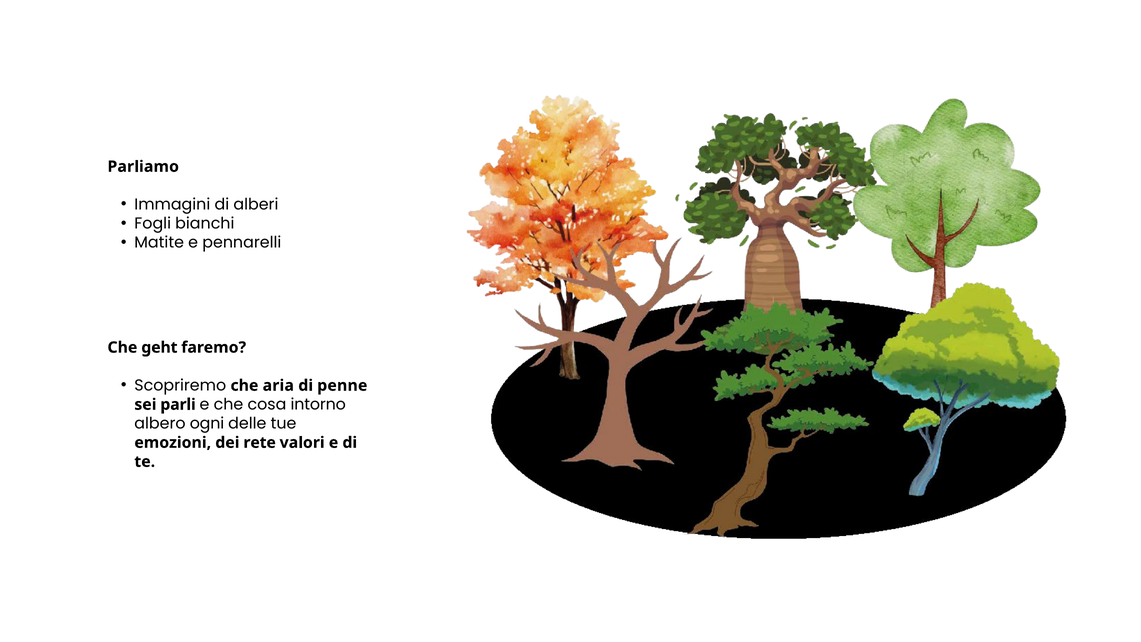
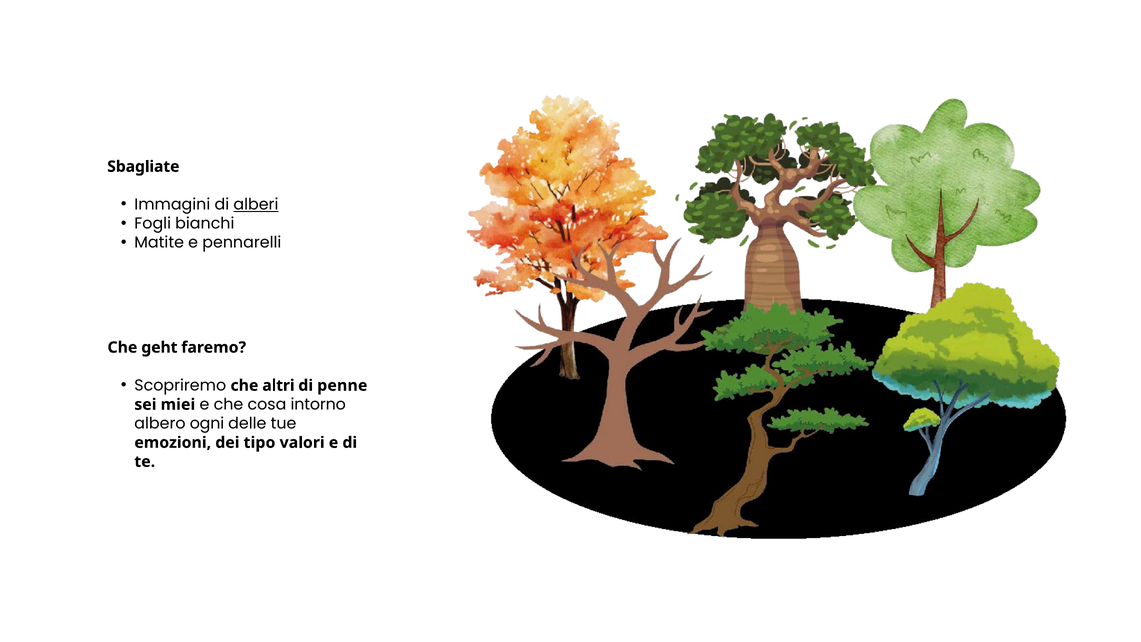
Parliamo: Parliamo -> Sbagliate (143, 167)
alberi underline: none -> present (256, 205)
aria: aria -> altri (278, 385)
parli: parli -> miei (178, 404)
rete: rete -> tipo (260, 442)
